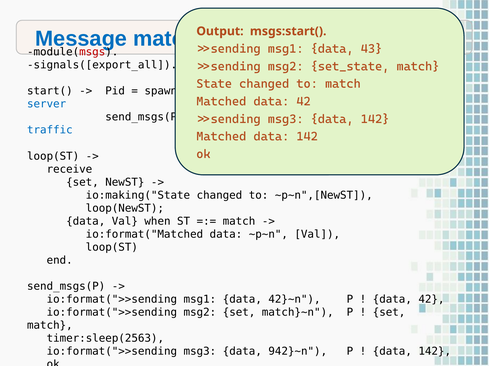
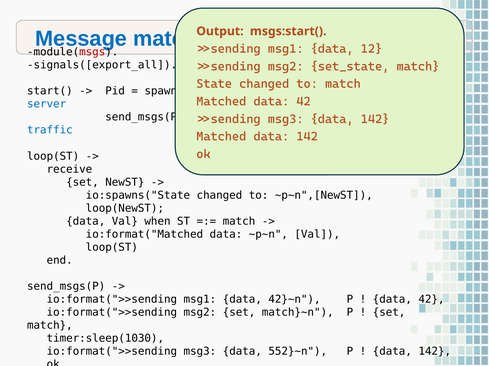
43: 43 -> 12 (372, 49)
io:making("State: io:making("State -> io:spawns("State (138, 196)
timer:sleep(2563: timer:sleep(2563 -> timer:sleep(1030 (105, 339)
942}~n: 942}~n -> 552}~n (298, 352)
